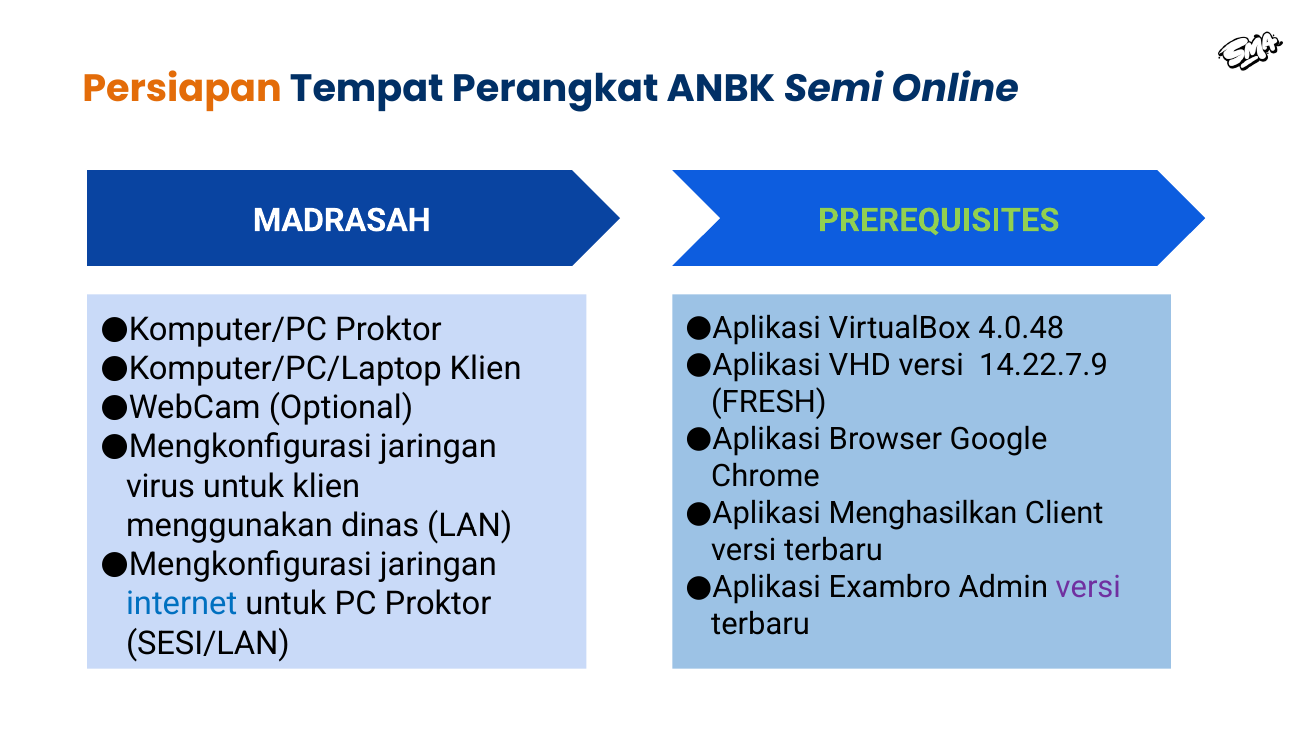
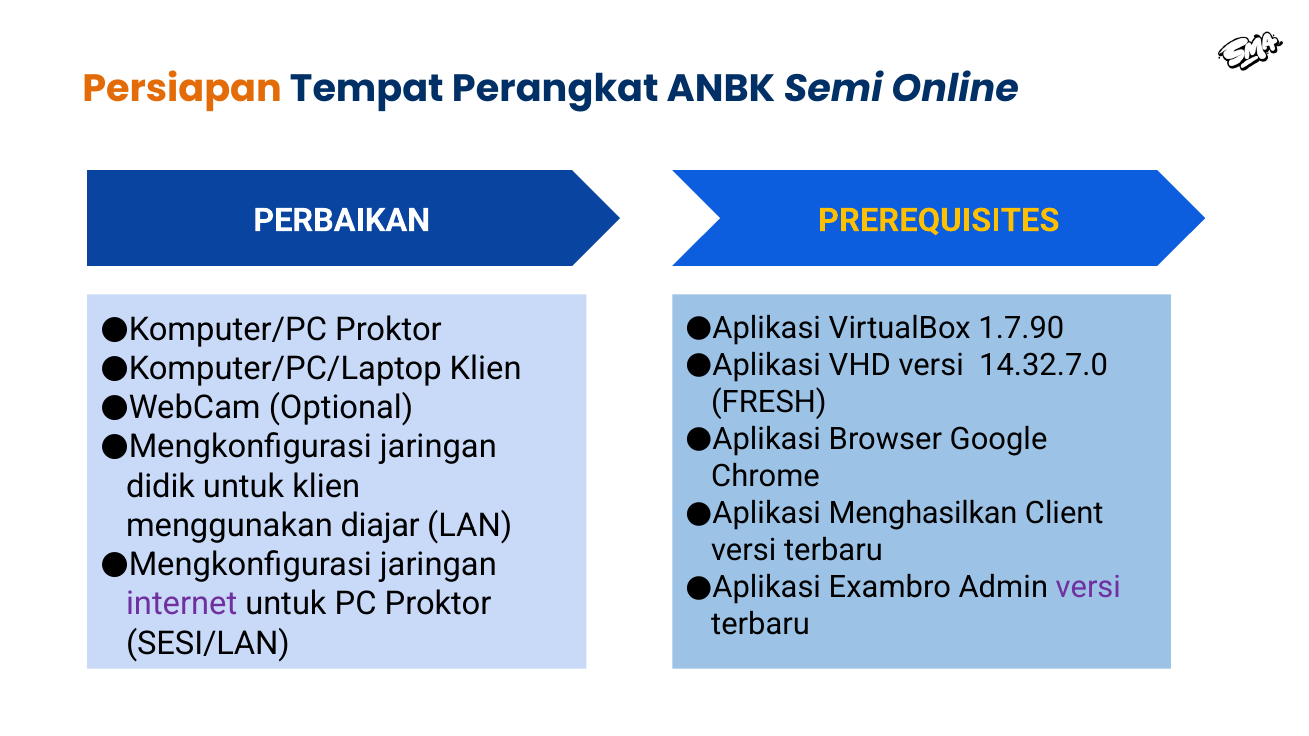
MADRASAH: MADRASAH -> PERBAIKAN (342, 220)
PREREQUISITES colour: light green -> yellow (939, 220)
4.0.48: 4.0.48 -> 1.7.90 (1021, 328)
14.22.7.9: 14.22.7.9 -> 14.32.7.0 (1044, 365)
virus: virus -> didik (160, 487)
dinas: dinas -> diajar (380, 526)
internet colour: blue -> purple (182, 604)
